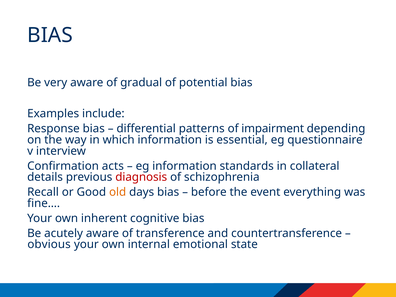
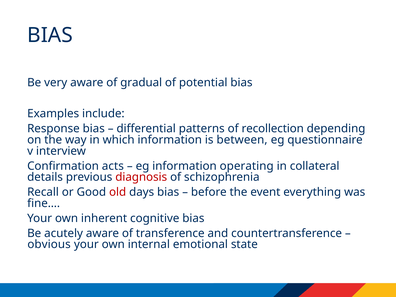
impairment: impairment -> recollection (273, 129)
essential: essential -> between (242, 140)
standards: standards -> operating (247, 166)
old colour: orange -> red (118, 192)
